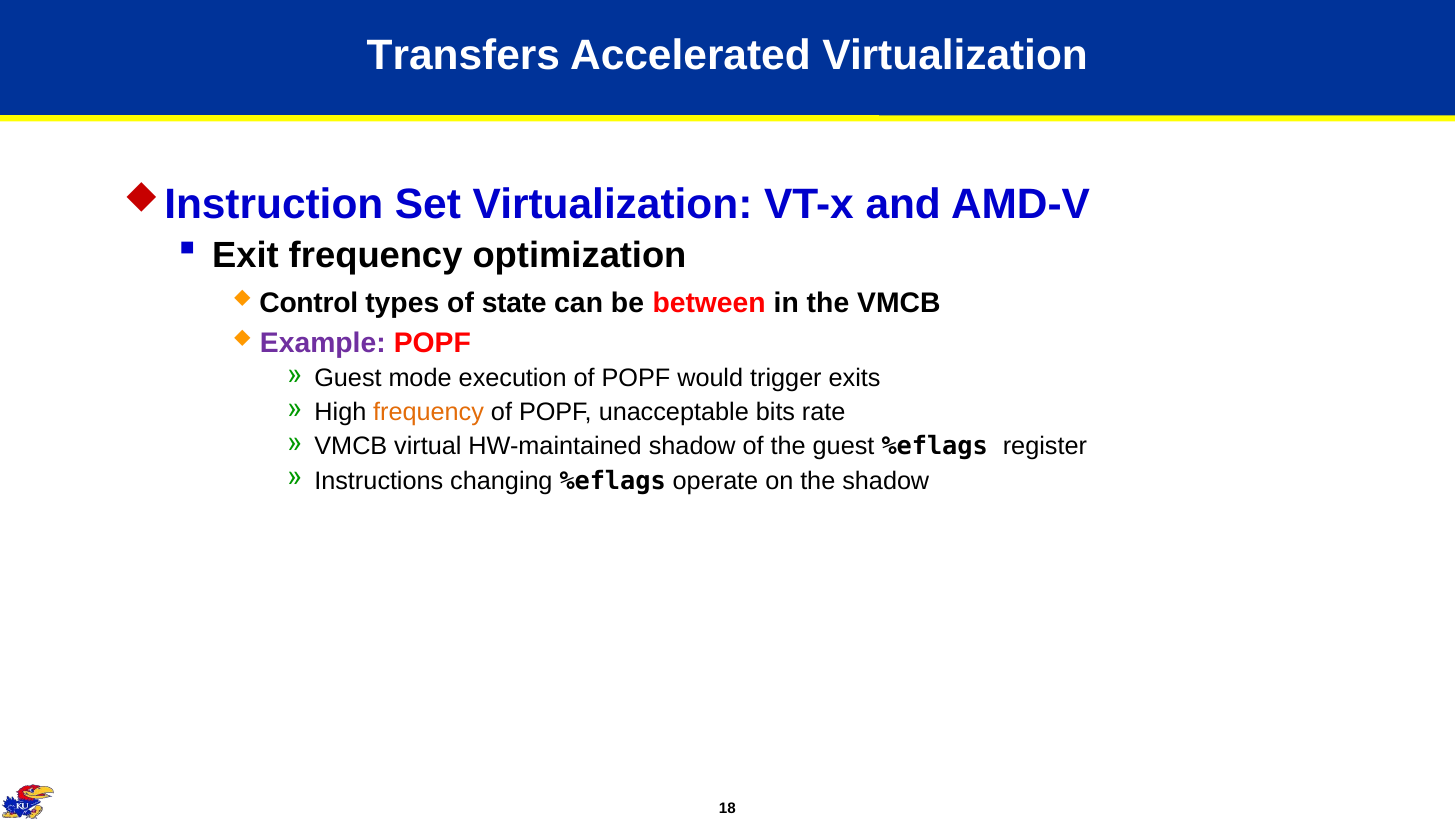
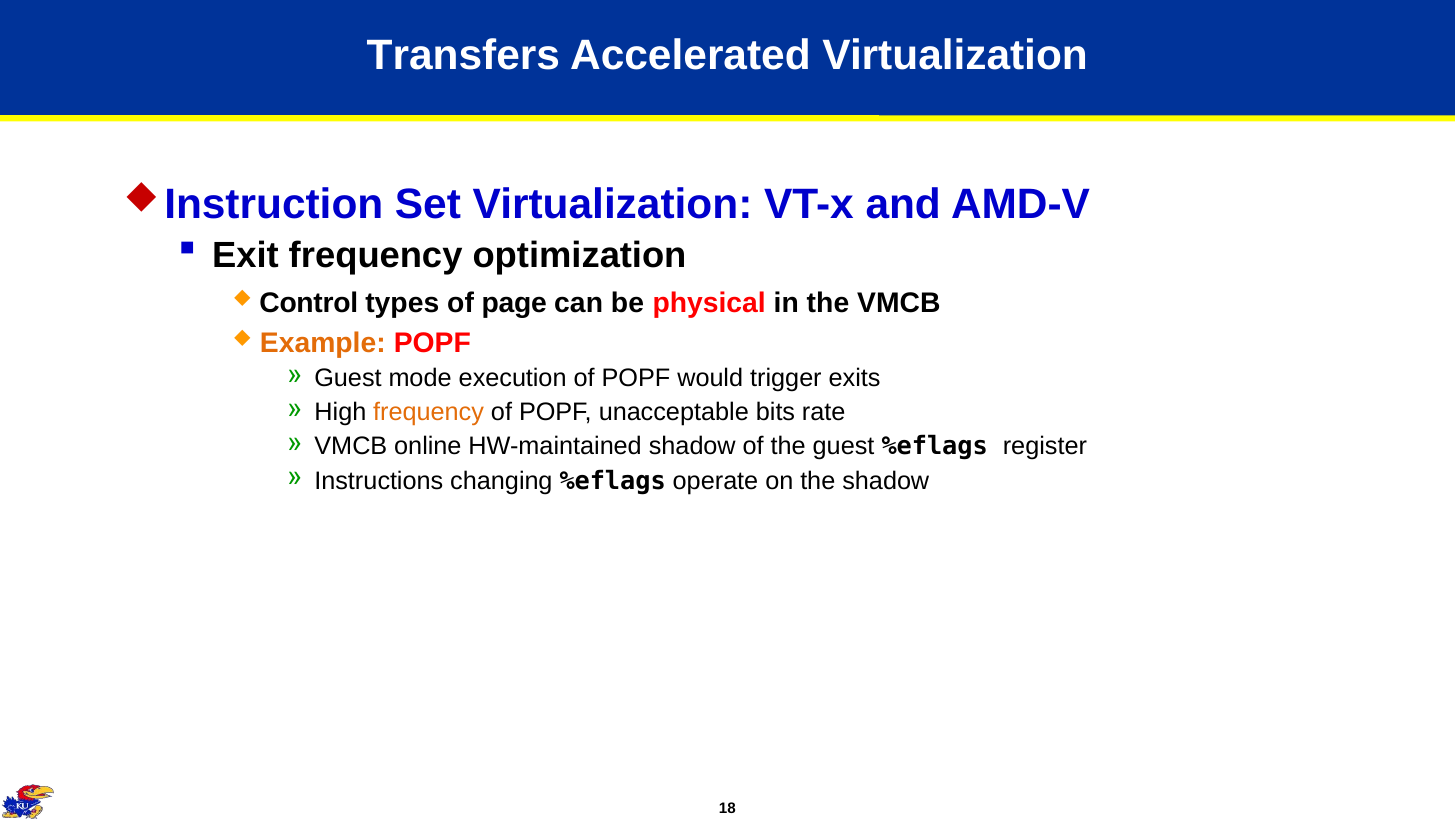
state: state -> page (514, 303)
between: between -> physical (709, 303)
Example colour: purple -> orange (323, 342)
virtual: virtual -> online (428, 446)
